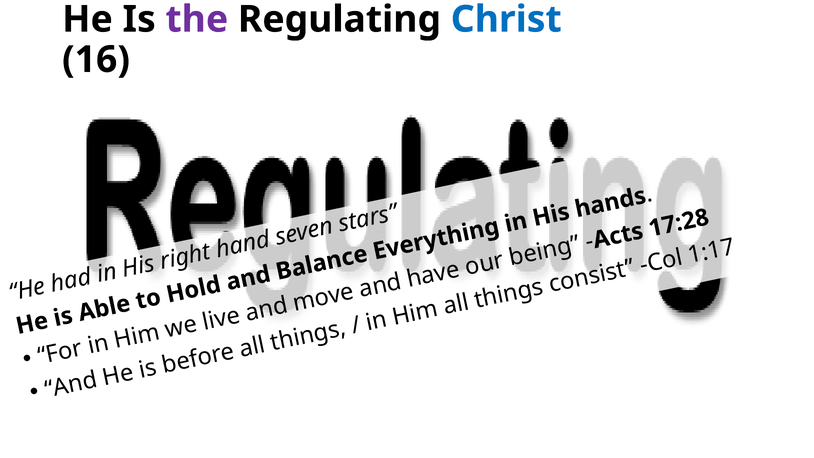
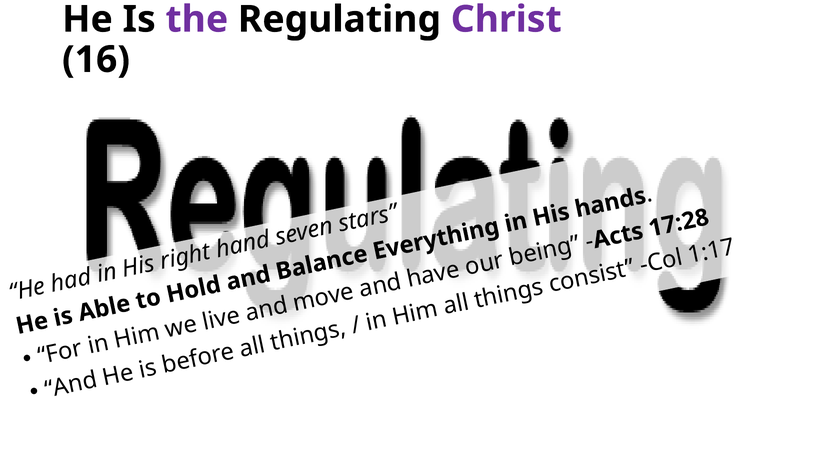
Christ colour: blue -> purple (506, 19)
